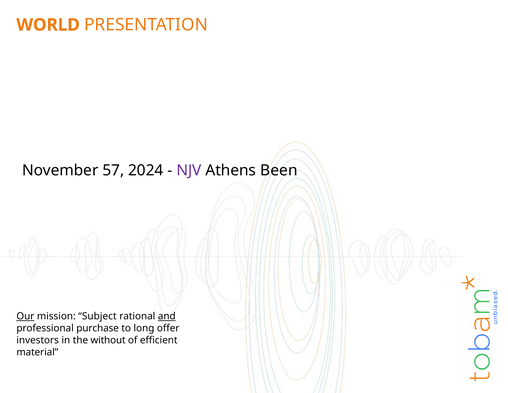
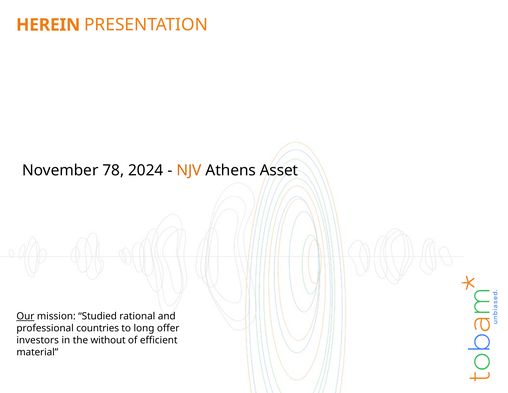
WORLD: WORLD -> HEREIN (48, 25)
57: 57 -> 78 (113, 171)
NJV colour: purple -> orange (189, 171)
Been: Been -> Asset (279, 171)
Subject: Subject -> Studied (98, 316)
and underline: present -> none (167, 316)
purchase: purchase -> countries (98, 328)
